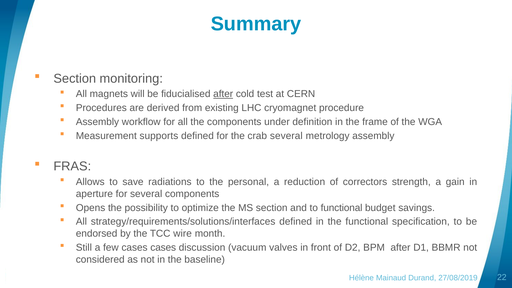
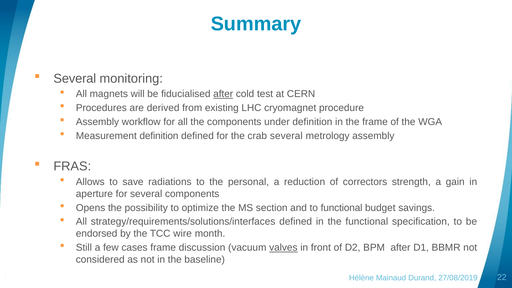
Section: Section -> Several (75, 79)
Measurement supports: supports -> definition (159, 136)
cases cases: cases -> frame (163, 248)
valves underline: none -> present (283, 248)
